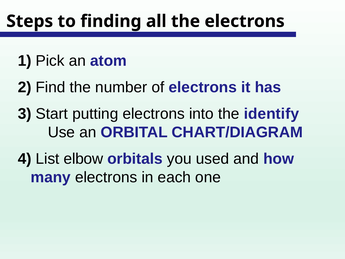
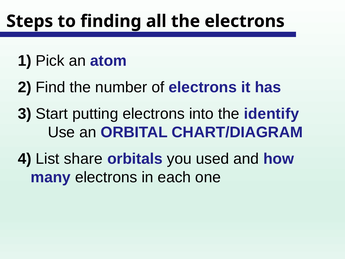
elbow: elbow -> share (83, 159)
